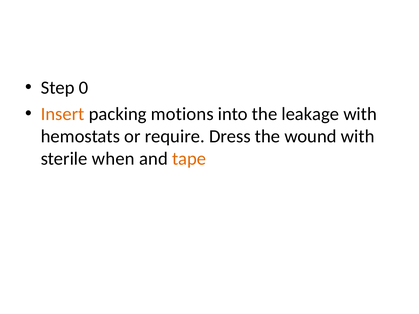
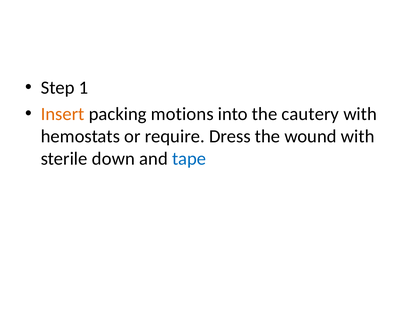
0: 0 -> 1 (83, 88)
leakage: leakage -> cautery (310, 114)
when: when -> down (113, 159)
tape colour: orange -> blue (189, 159)
